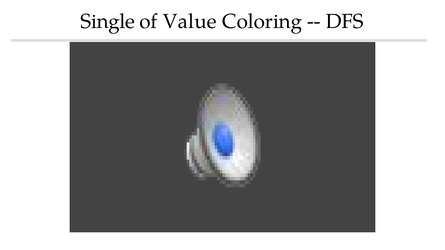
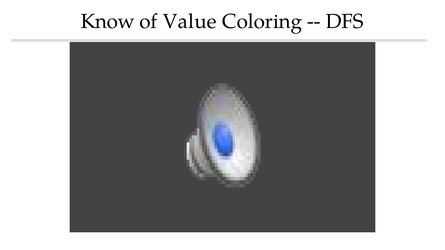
Single: Single -> Know (108, 21)
